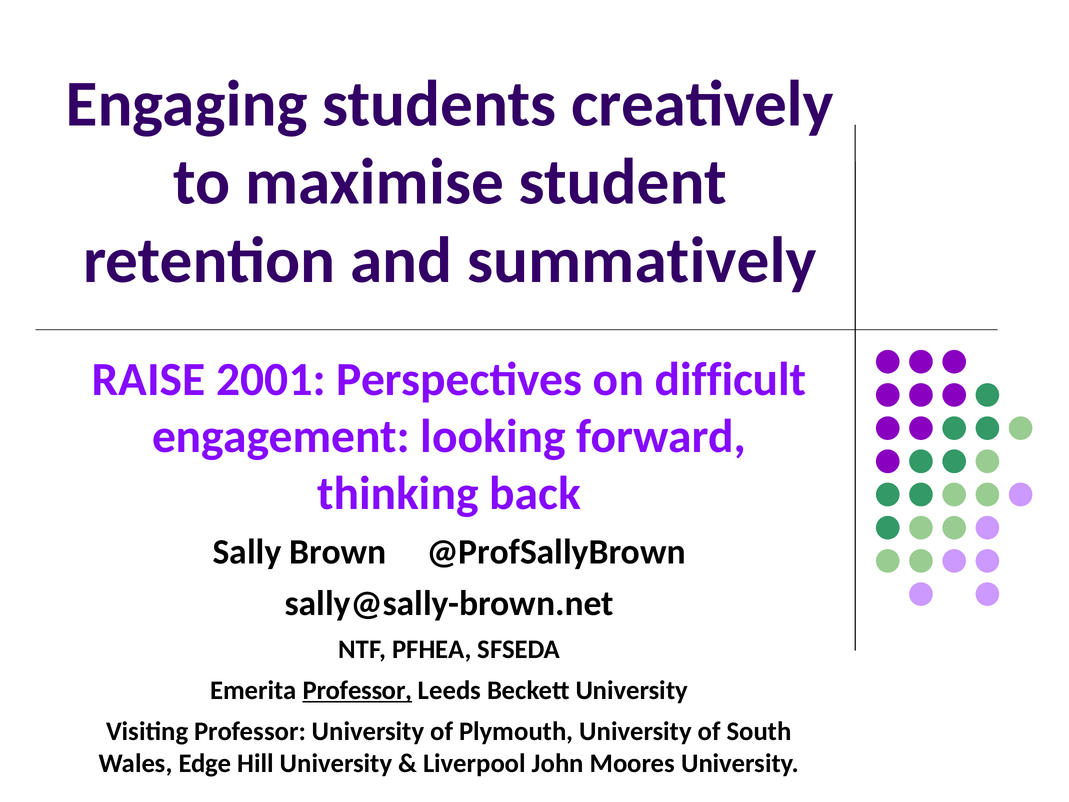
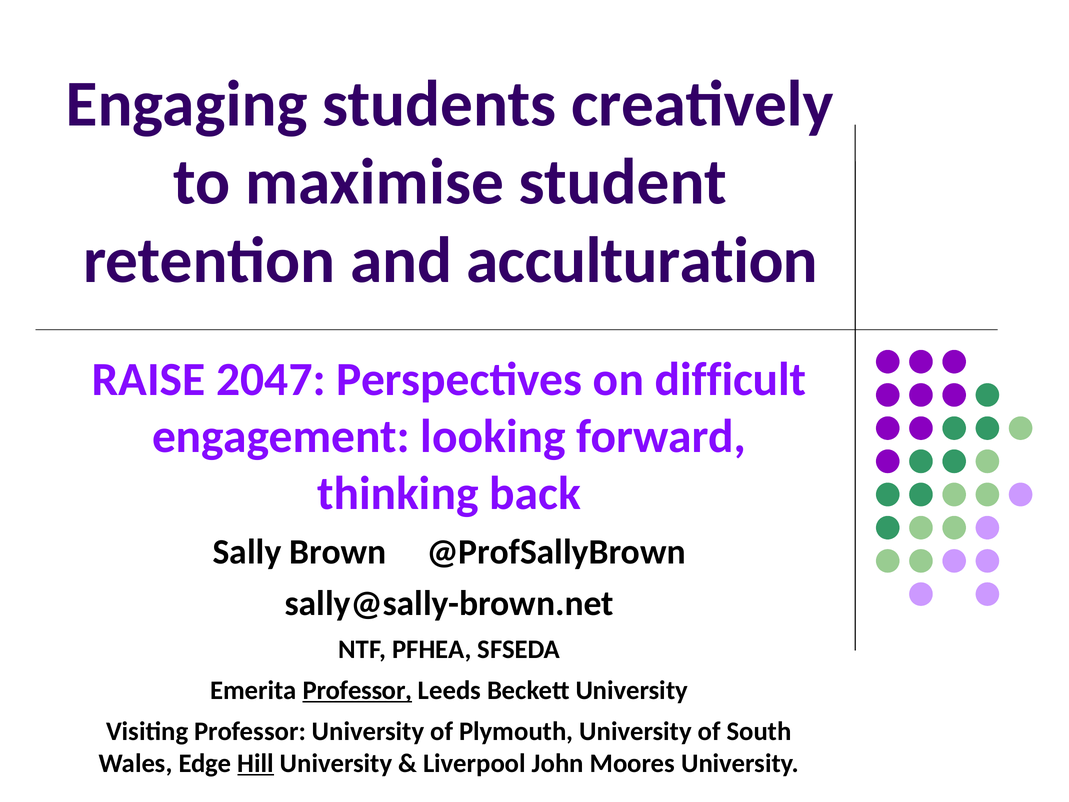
summatively: summatively -> acculturation (642, 261)
2001: 2001 -> 2047 (271, 380)
Hill underline: none -> present (256, 763)
